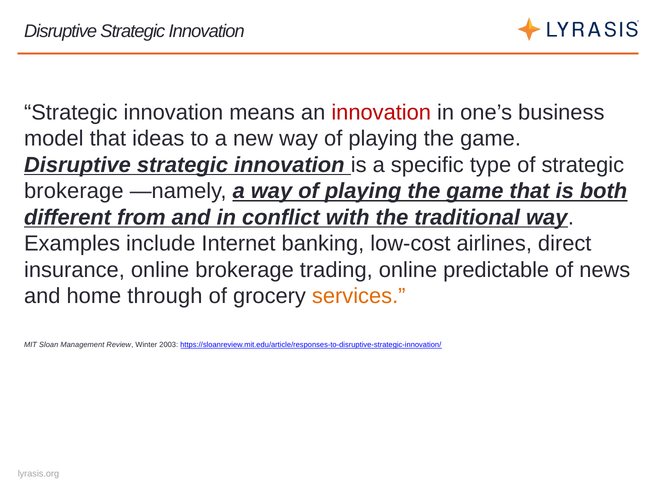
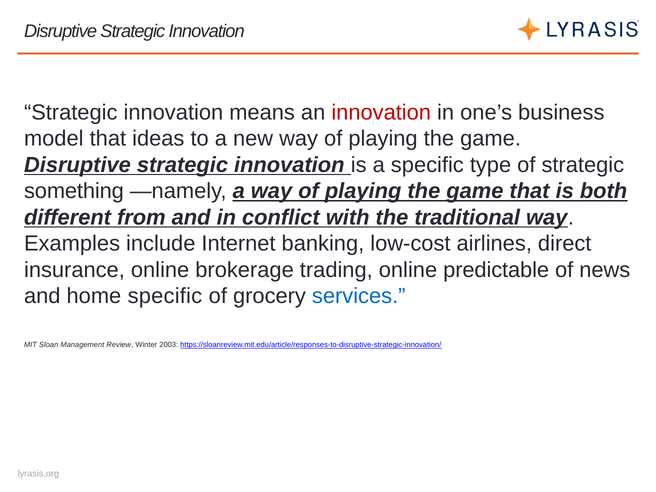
brokerage: brokerage -> something (74, 191)
home through: through -> specific (165, 296)
services colour: orange -> blue (359, 296)
